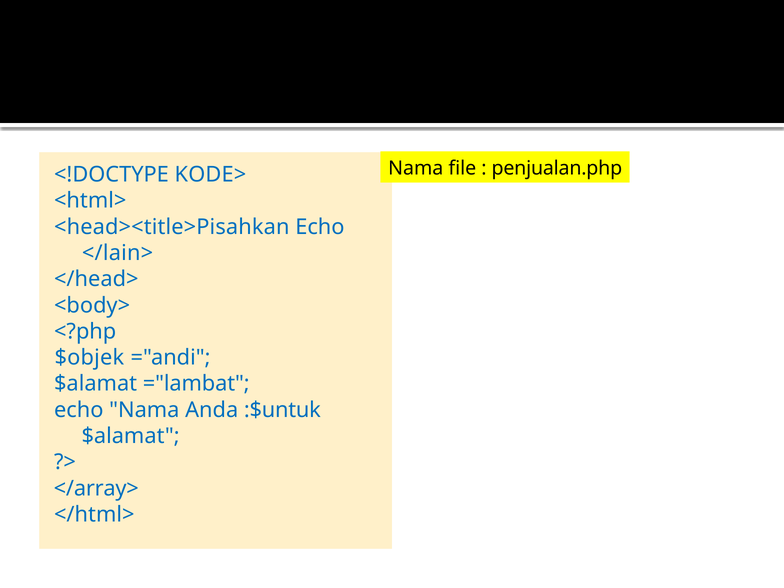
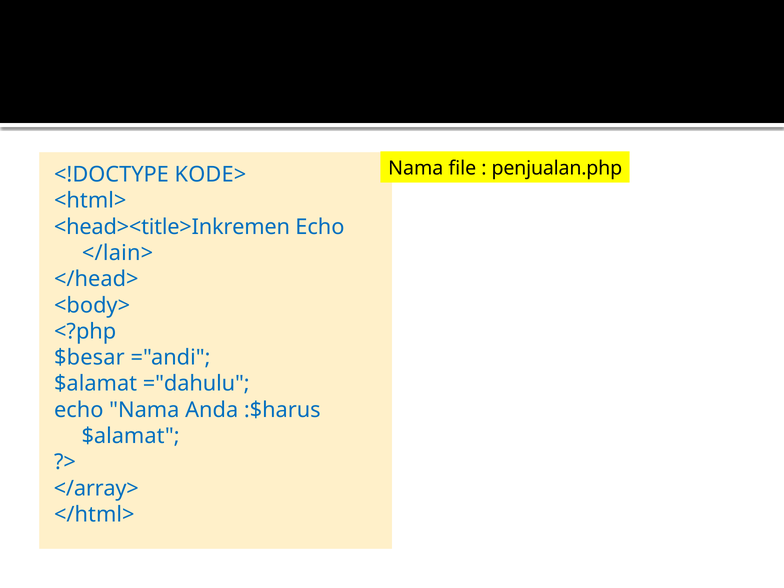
<head><title>Pisahkan: <head><title>Pisahkan -> <head><title>Inkremen (172, 227)
$objek: $objek -> $besar (89, 358)
="lambat: ="lambat -> ="dahulu (196, 384)
:$untuk: :$untuk -> :$harus (282, 410)
